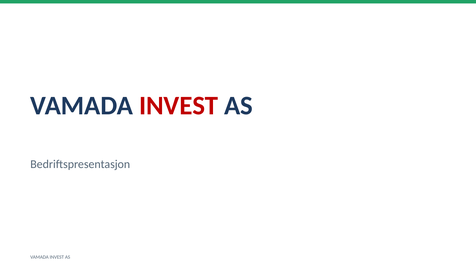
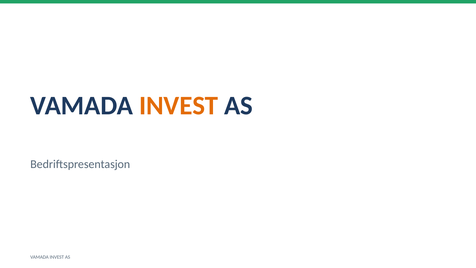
INVEST colour: red -> orange (179, 106)
